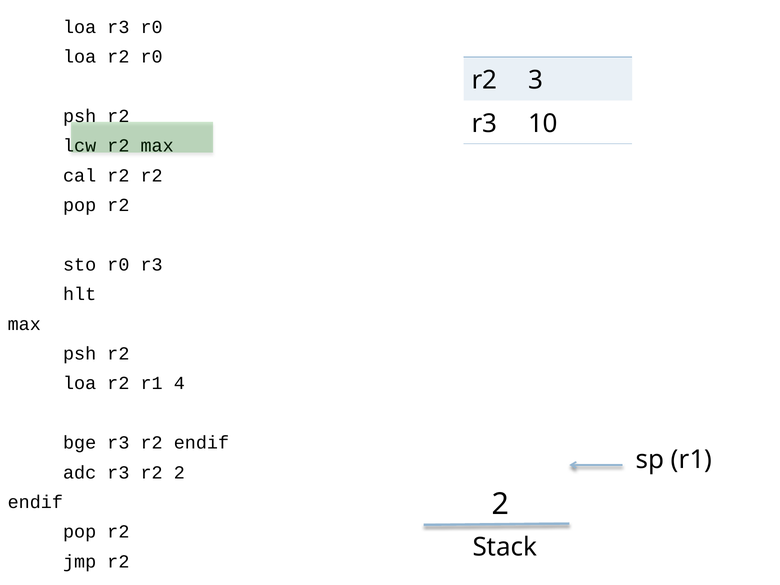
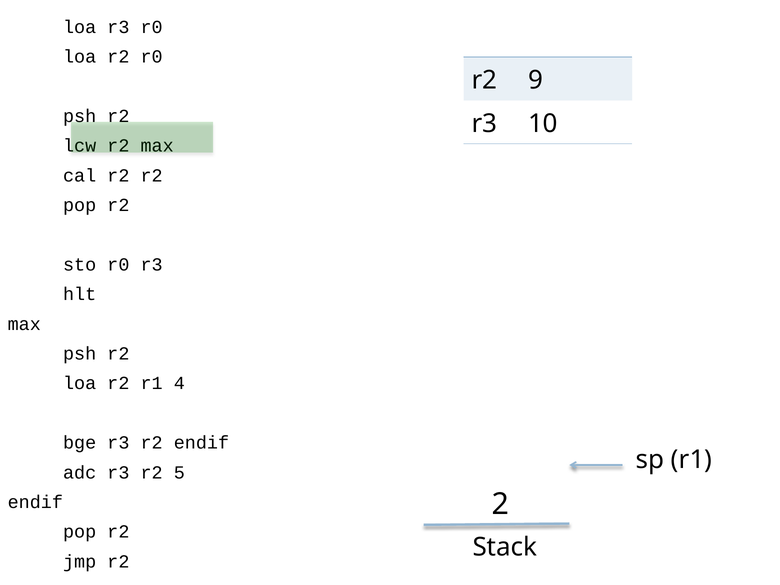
3: 3 -> 9 (536, 80)
r2 2: 2 -> 5 (179, 472)
